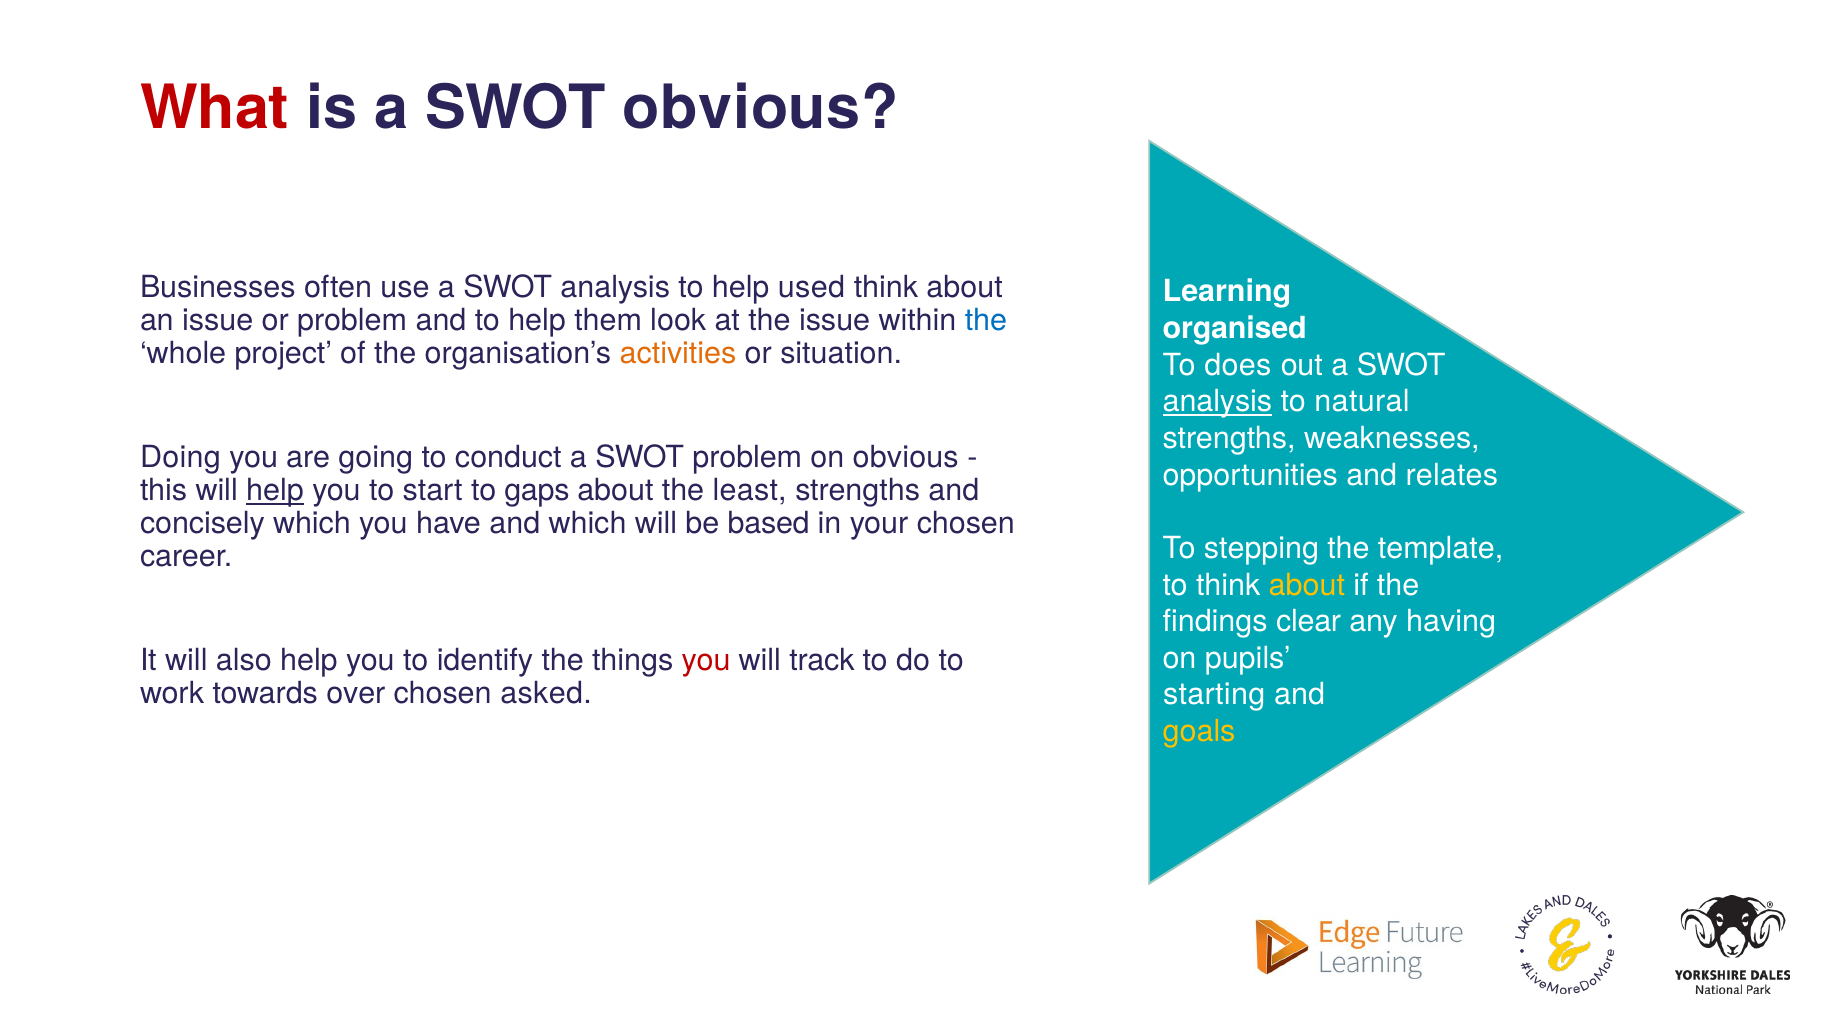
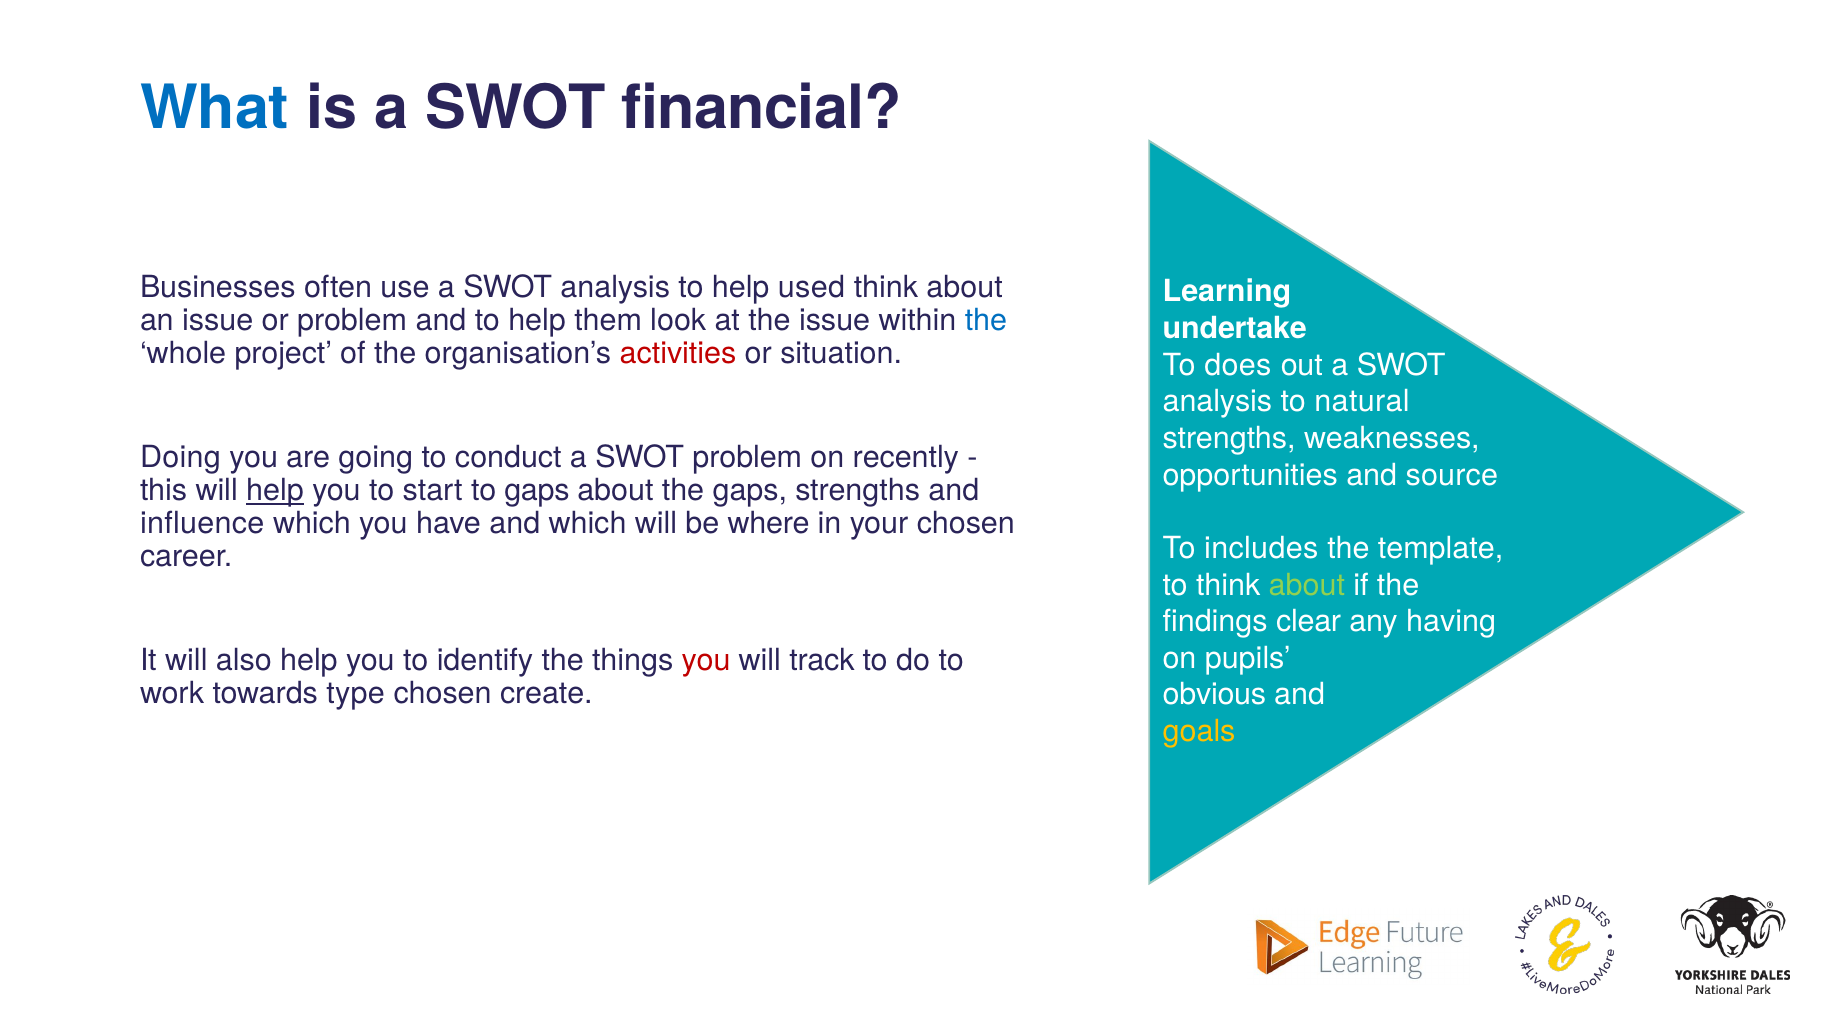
What colour: red -> blue (215, 108)
SWOT obvious: obvious -> financial (761, 108)
organised: organised -> undertake (1235, 329)
activities colour: orange -> red (678, 354)
analysis underline: present -> none (1217, 402)
on obvious: obvious -> recently (906, 458)
relates: relates -> source (1452, 475)
the least: least -> gaps (750, 491)
concisely: concisely -> influence (202, 524)
based: based -> where (769, 524)
stepping: stepping -> includes (1261, 548)
about colour: yellow -> light green (1307, 585)
over: over -> type (356, 694)
asked: asked -> create (546, 694)
starting: starting -> obvious (1214, 695)
